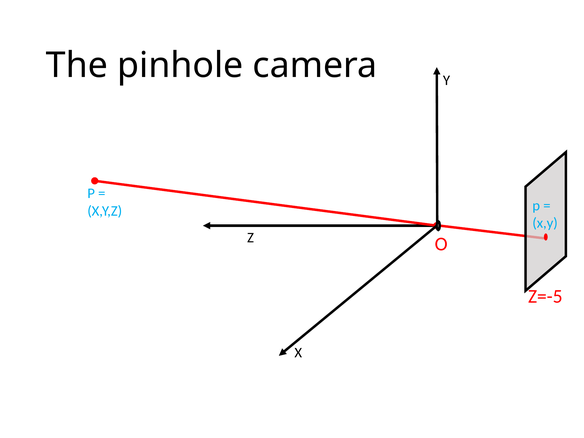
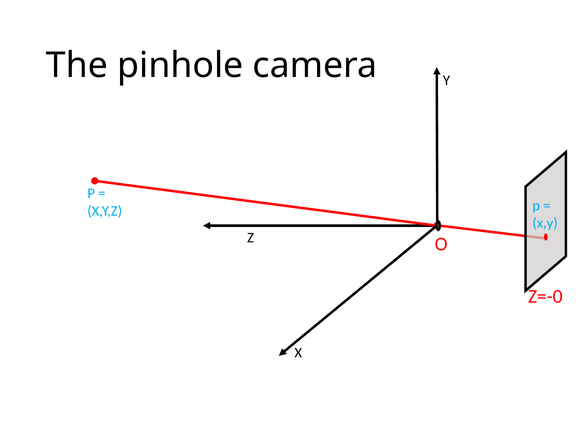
Z=-5: Z=-5 -> Z=-0 (545, 297)
